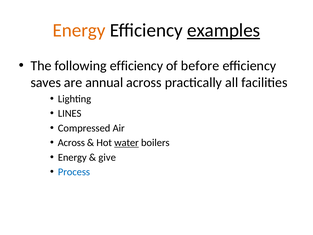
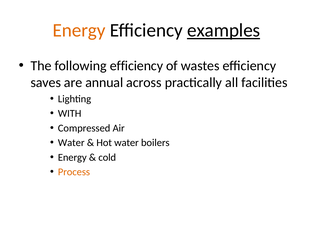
before: before -> wastes (200, 66)
LINES: LINES -> WITH (70, 113)
Across: Across -> Water (71, 143)
water underline: present -> none (126, 143)
give: give -> cold (107, 157)
Process colour: blue -> orange (74, 172)
